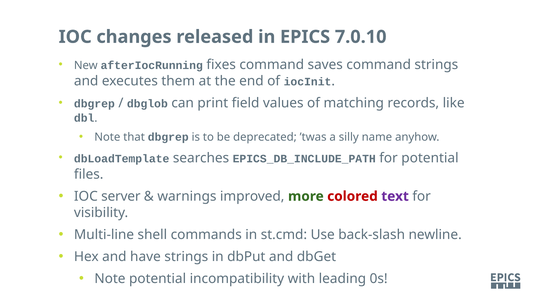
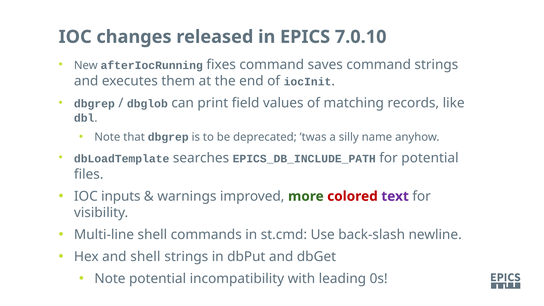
server: server -> inputs (121, 196)
and have: have -> shell (145, 257)
